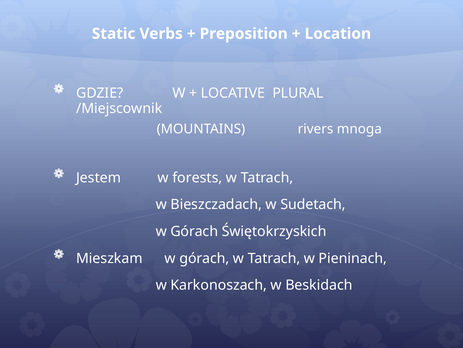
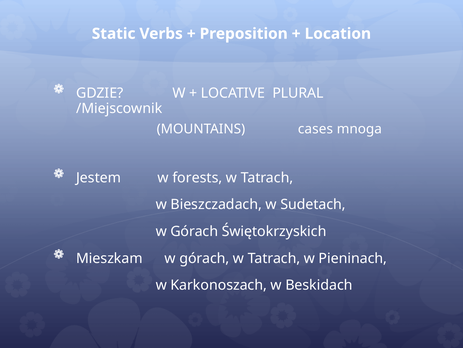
rivers: rivers -> cases (315, 129)
